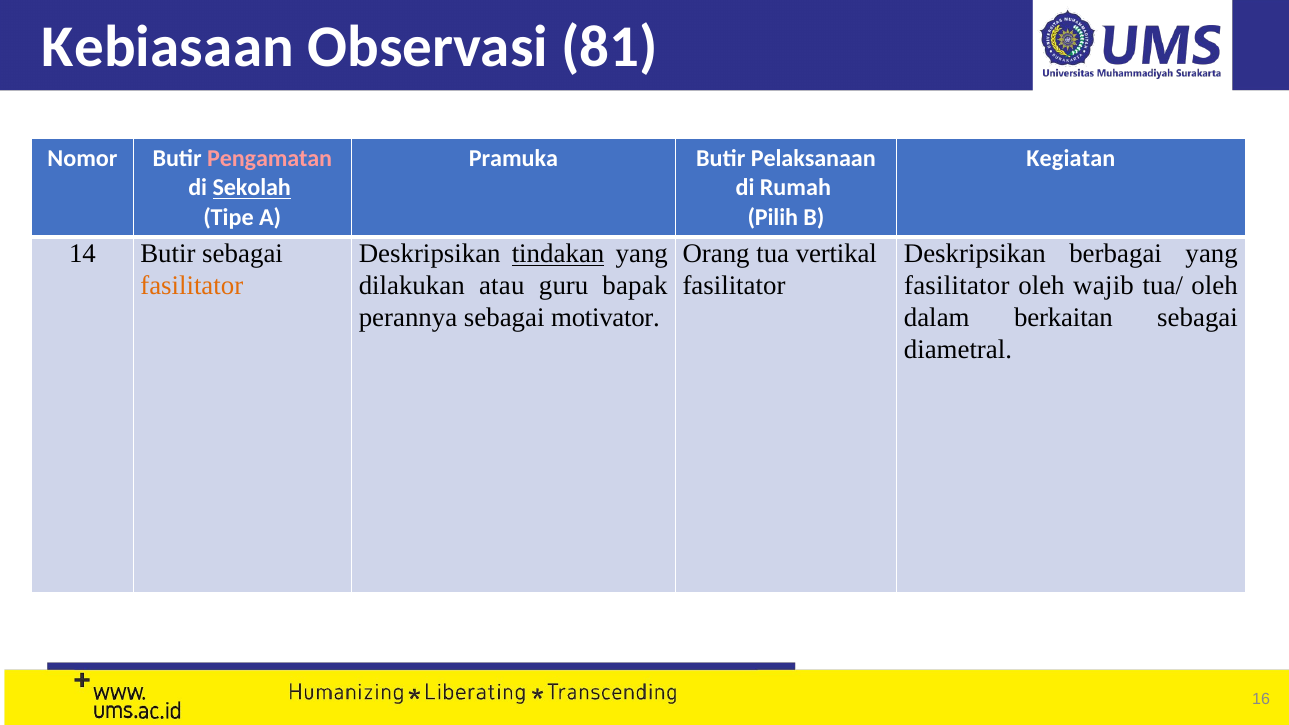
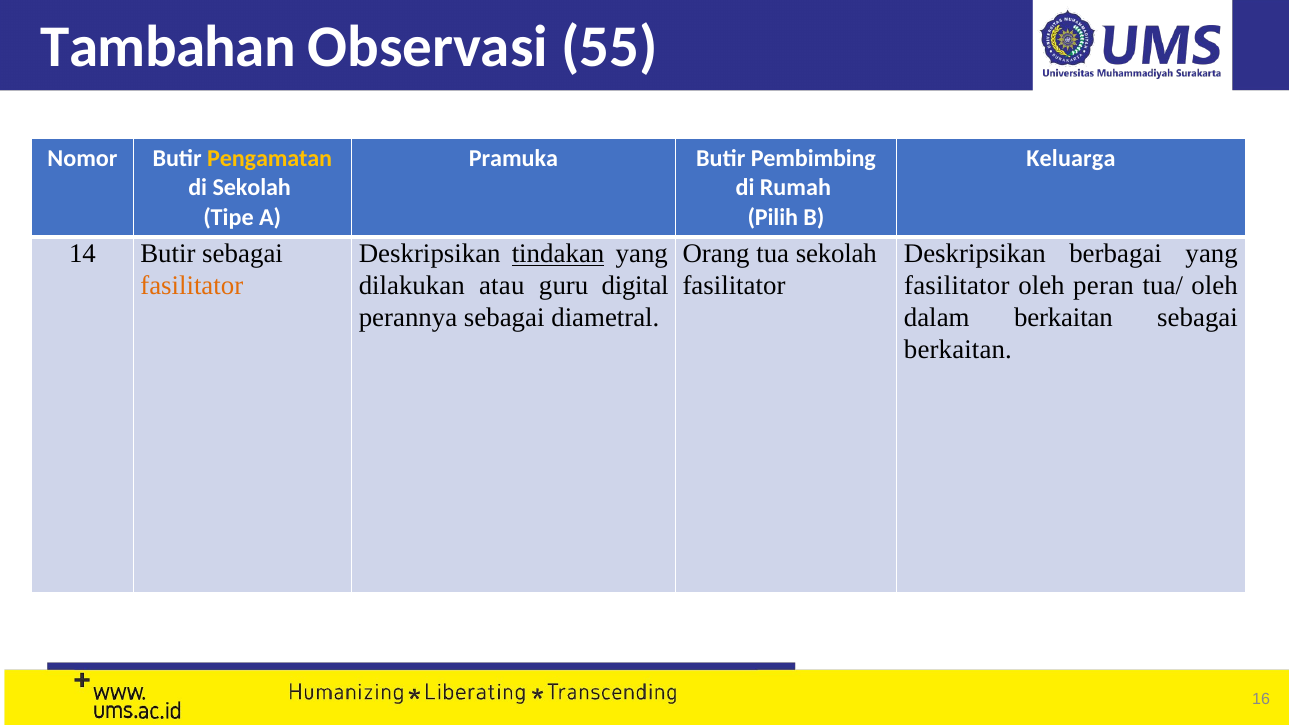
Kebiasaan: Kebiasaan -> Tambahan (168, 47)
81: 81 -> 55 (610, 47)
Pengamatan colour: pink -> yellow (270, 159)
Pelaksanaan: Pelaksanaan -> Pembimbing (813, 159)
Kegiatan: Kegiatan -> Keluarga (1071, 159)
Sekolah underline: present -> none (252, 188)
tua vertikal: vertikal -> sekolah (836, 254)
bapak: bapak -> digital (635, 286)
wajib: wajib -> peran (1104, 286)
motivator: motivator -> diametral (605, 318)
diametral: diametral -> berkaitan (958, 350)
